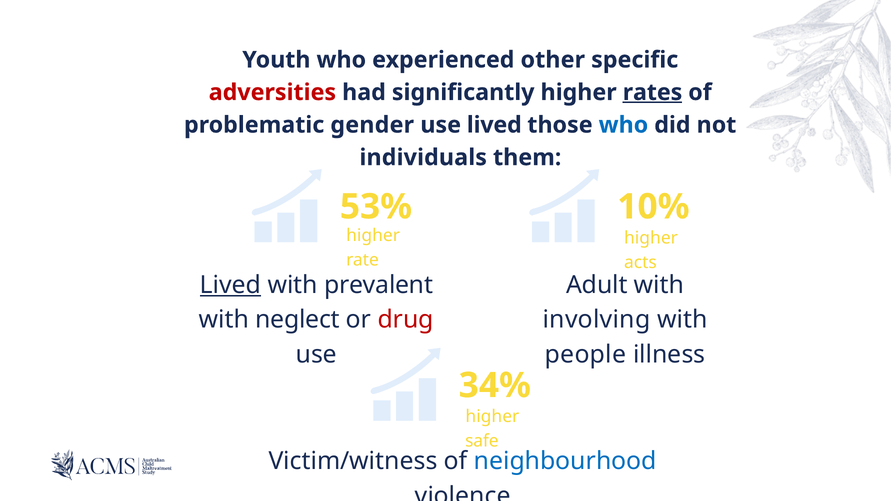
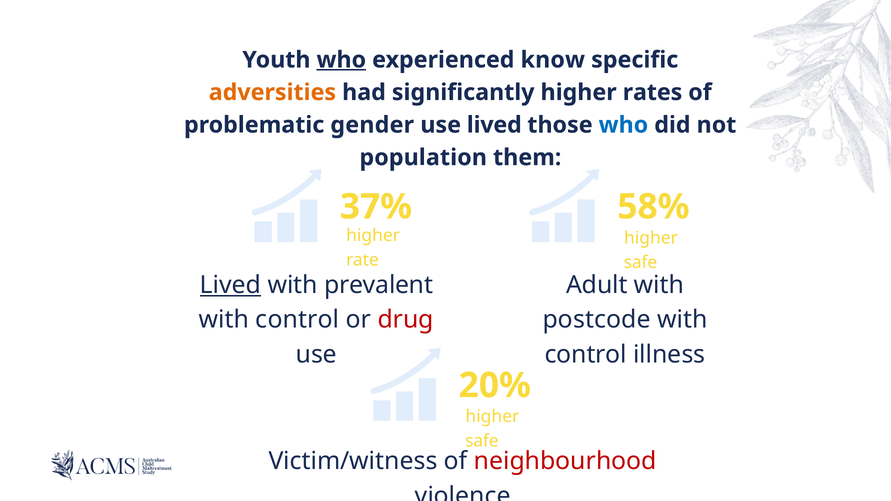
who underline: none -> present (341, 60)
other: other -> know (553, 60)
adversities colour: red -> orange (272, 92)
rates underline: present -> none (653, 92)
individuals: individuals -> population (423, 158)
53%: 53% -> 37% (376, 207)
10%: 10% -> 58% (653, 207)
acts: acts -> safe (641, 262)
neglect: neglect -> control (297, 320)
involving: involving -> postcode (597, 320)
people: people -> control (586, 355)
34%: 34% -> 20% (495, 386)
neighbourhood colour: blue -> red (565, 461)
